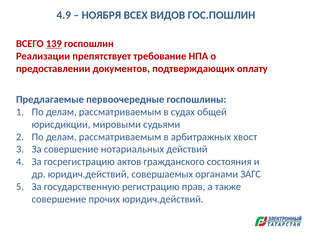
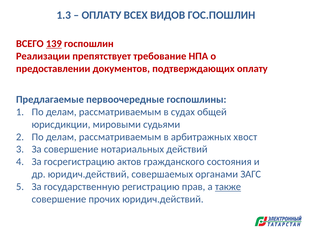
4.9: 4.9 -> 1.3 (64, 15)
НОЯБРЯ: НОЯБРЯ -> ОПЛАТУ (101, 15)
также underline: none -> present (228, 187)
